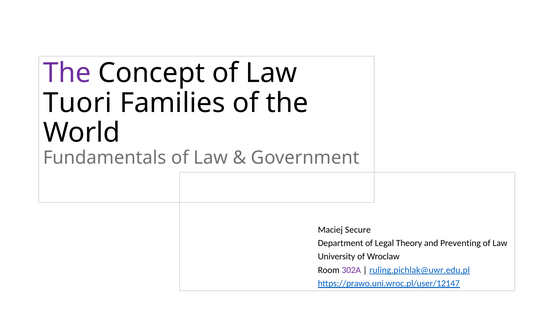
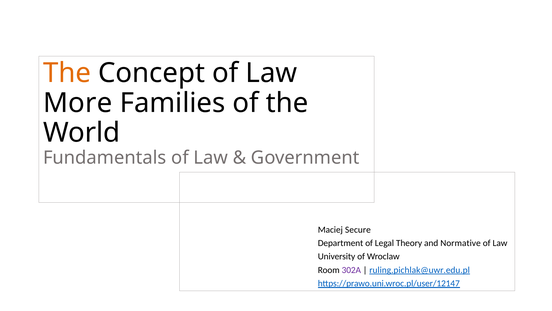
The colour: purple -> orange (67, 73)
Tuori: Tuori -> More (78, 103)
Preventing: Preventing -> Normative (461, 243)
